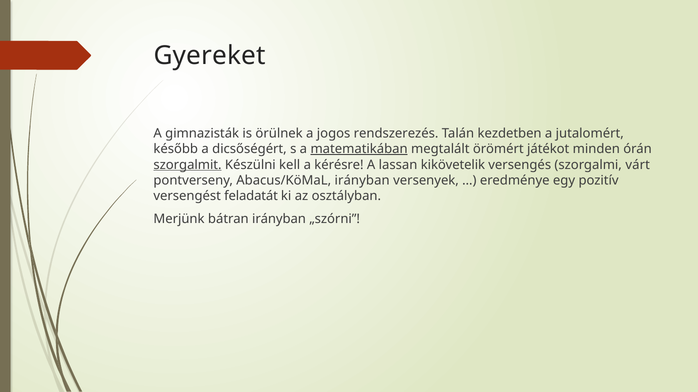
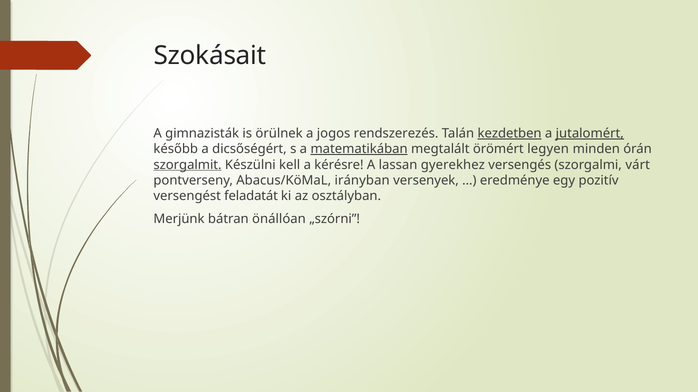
Gyereket: Gyereket -> Szokásait (210, 56)
kezdetben underline: none -> present (510, 134)
jutalomért underline: none -> present (590, 134)
játékot: játékot -> legyen (548, 149)
kikövetelik: kikövetelik -> gyerekhez (453, 165)
bátran irányban: irányban -> önállóan (279, 219)
